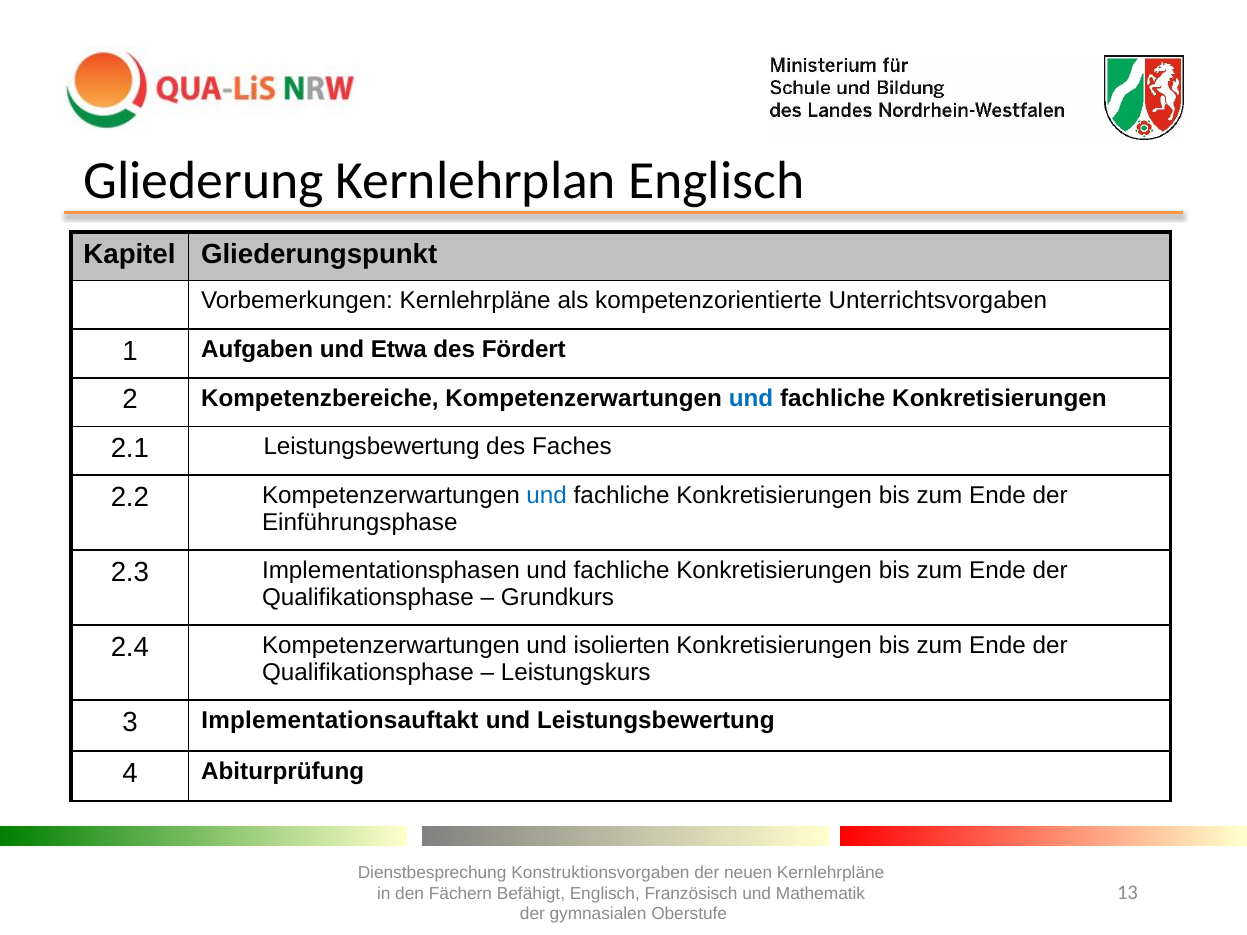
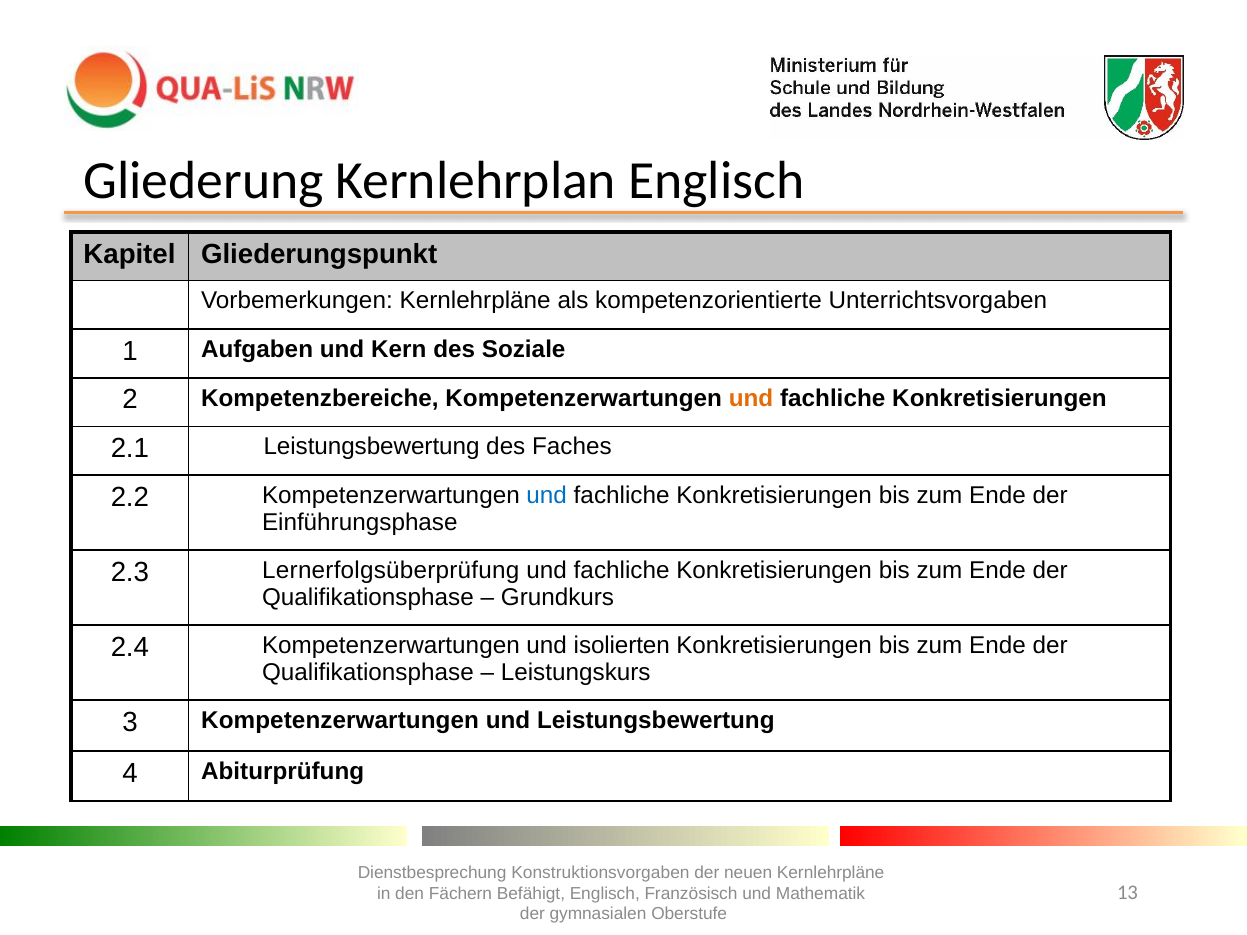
Etwa: Etwa -> Kern (399, 350)
Fördert: Fördert -> Soziale (524, 350)
und colour: blue -> orange (751, 398)
Implementationsphasen: Implementationsphasen -> Lernerfolgsüberprüfung (391, 570)
3 Implementationsauftakt: Implementationsauftakt -> Kompetenzerwartungen (340, 720)
